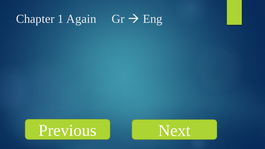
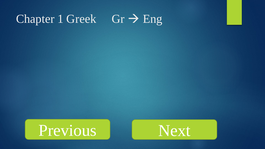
Again: Again -> Greek (81, 19)
